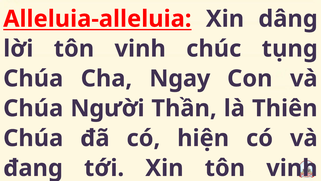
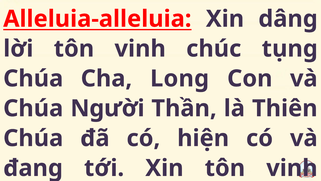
Ngay: Ngay -> Long (180, 78)
